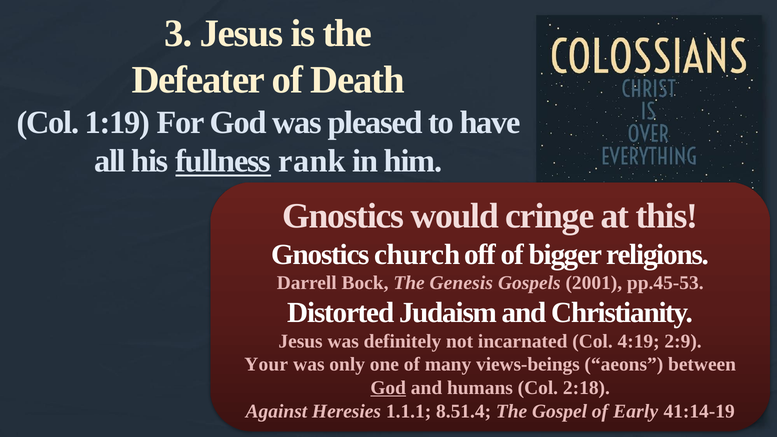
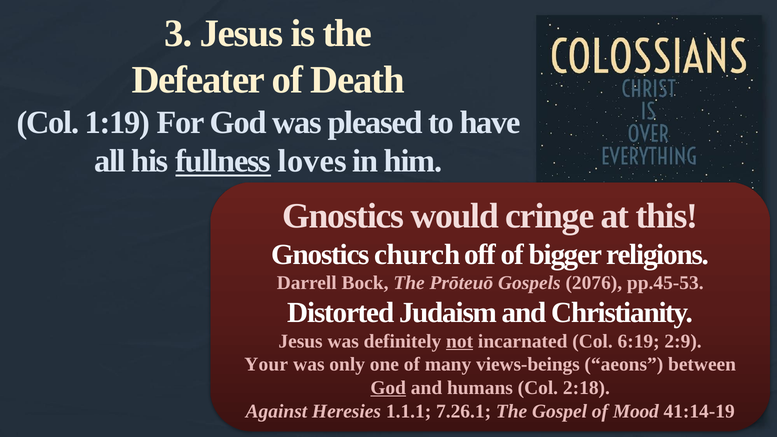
rank: rank -> loves (312, 161)
Genesis: Genesis -> Prōteuō (461, 283)
2001: 2001 -> 2076 (594, 283)
not underline: none -> present (460, 341)
4:19: 4:19 -> 6:19 (639, 341)
8.51.4: 8.51.4 -> 7.26.1 (464, 411)
Early: Early -> Mood (636, 411)
